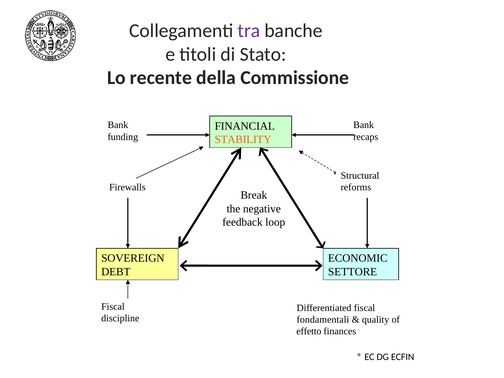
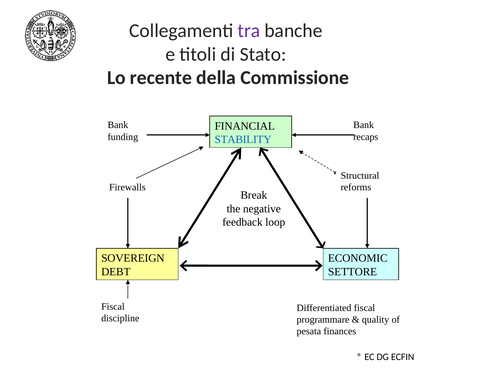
STABILITY colour: orange -> blue (243, 139)
fondamentali: fondamentali -> programmare (323, 320)
effetto: effetto -> pesata (309, 331)
